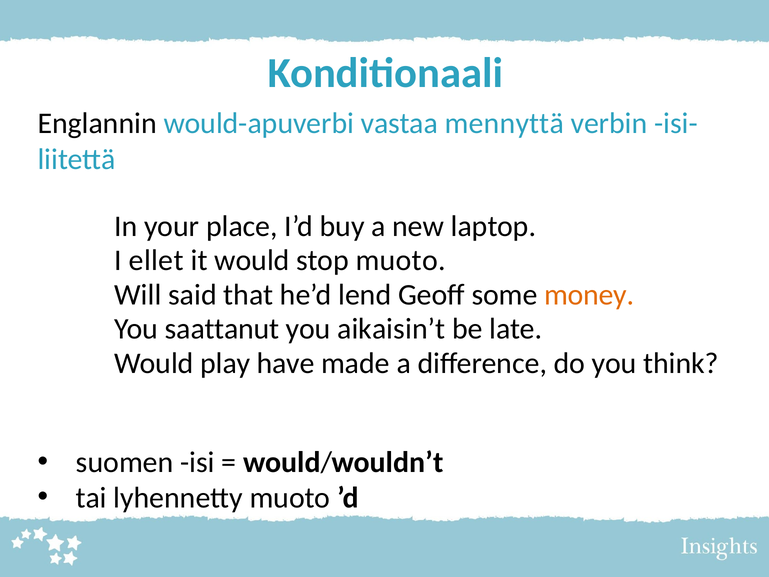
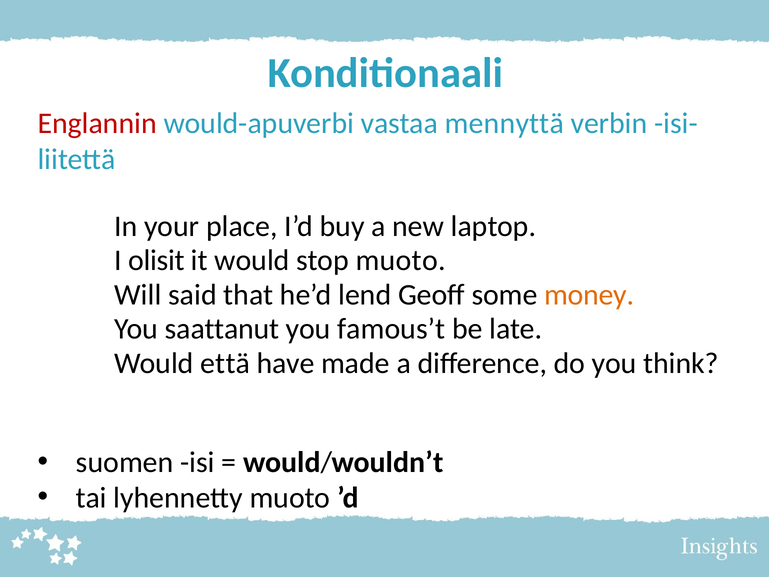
Englannin colour: black -> red (97, 124)
ellet: ellet -> olisit (157, 260)
aikaisin’t: aikaisin’t -> famous’t (391, 329)
play: play -> että (225, 363)
